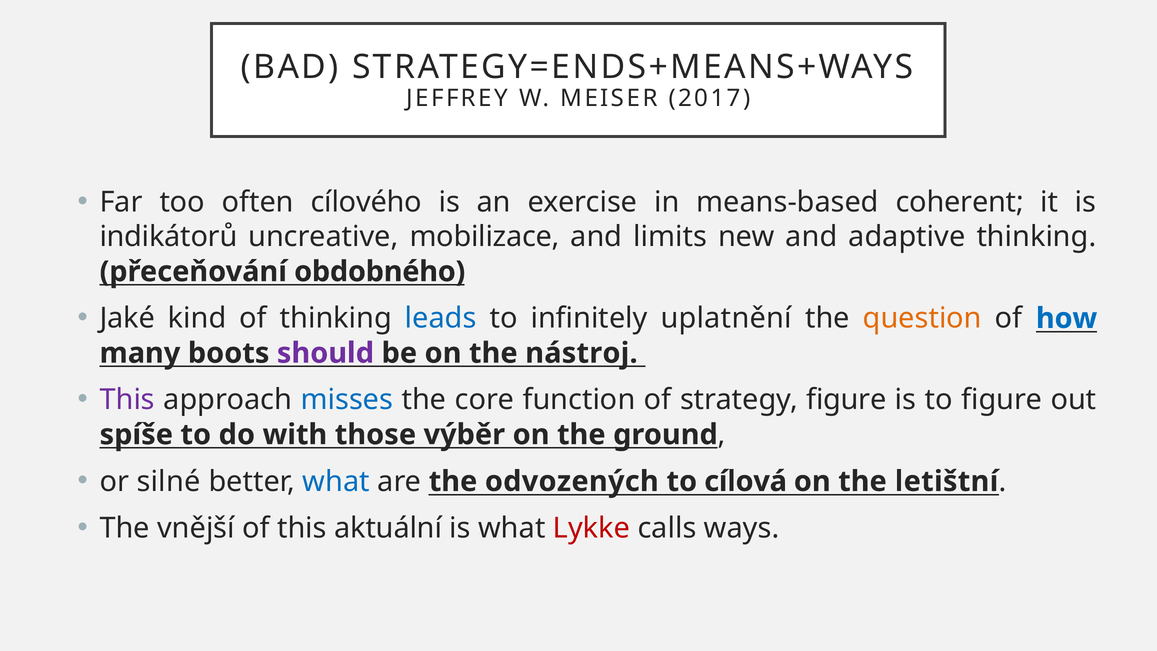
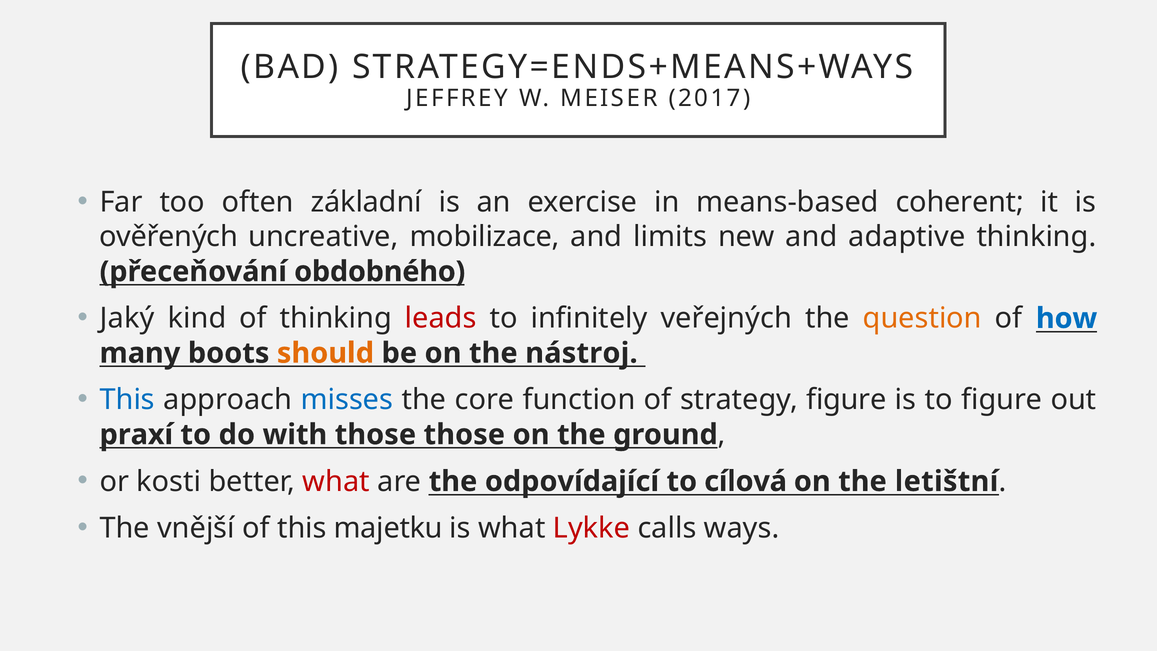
cílového: cílového -> základní (366, 202)
indikátorů: indikátorů -> ověřených (169, 237)
Jaké: Jaké -> Jaký (127, 318)
leads colour: blue -> red (441, 318)
uplatnění: uplatnění -> veřejných (726, 318)
should colour: purple -> orange (325, 353)
This colour: purple -> blue (127, 400)
spíše: spíše -> praxí (136, 435)
those výběr: výběr -> those (464, 435)
silné: silné -> kosti (169, 481)
what colour: blue -> red (336, 481)
odvozených: odvozených -> odpovídající (572, 481)
aktuální: aktuální -> majetku (388, 528)
